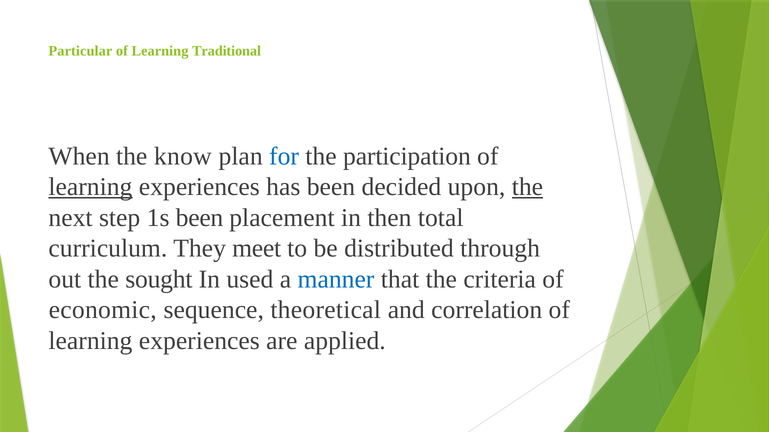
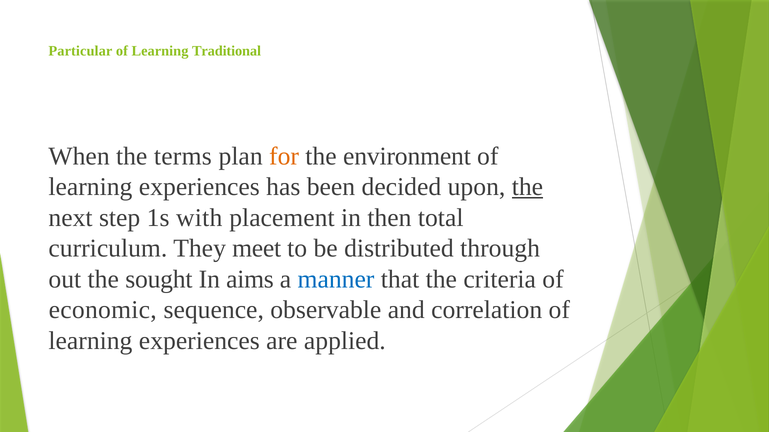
know: know -> terms (183, 156)
for colour: blue -> orange (284, 156)
participation: participation -> environment (407, 156)
learning underline: present -> none (90, 187)
1s been: been -> with (199, 218)
used: used -> aims (250, 280)
theoretical: theoretical -> observable (326, 310)
